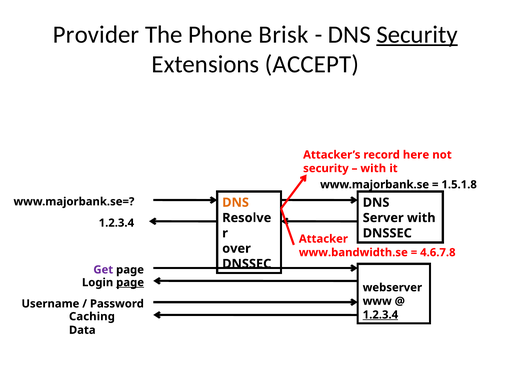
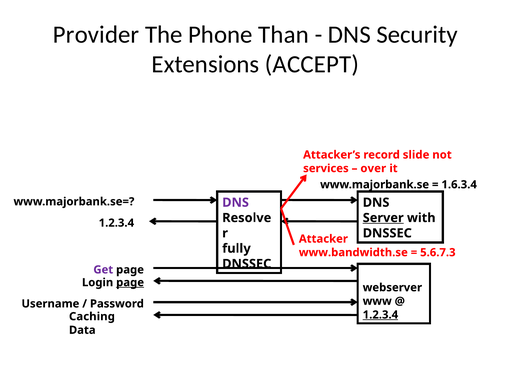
Brisk: Brisk -> Than (284, 35)
Security underline: present -> none (417, 35)
here: here -> slide (416, 155)
security: security -> services (326, 169)
with: with -> over (373, 169)
1.5.1.8: 1.5.1.8 -> 1.6.3.4 (459, 185)
DNS colour: orange -> purple (236, 203)
Server underline: none -> present (383, 218)
over: over -> fully (236, 249)
4.6.7.8: 4.6.7.8 -> 5.6.7.3 (438, 253)
